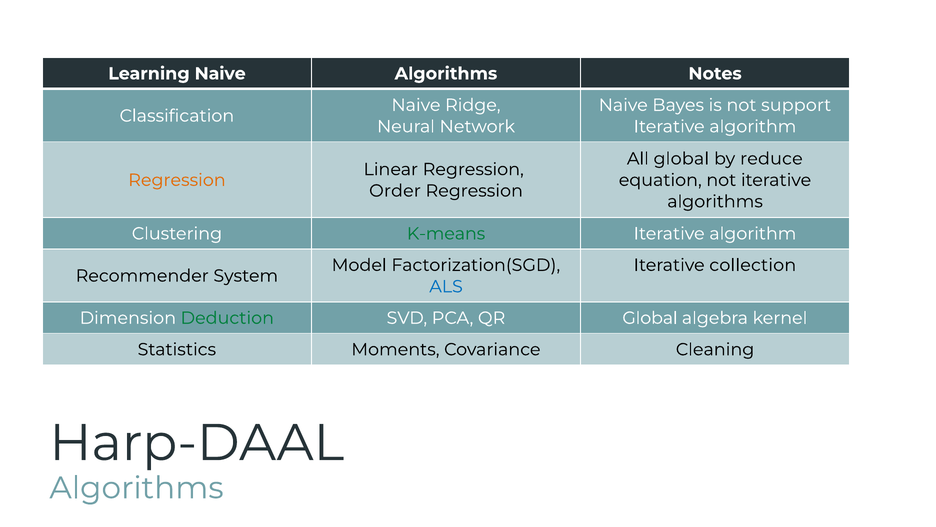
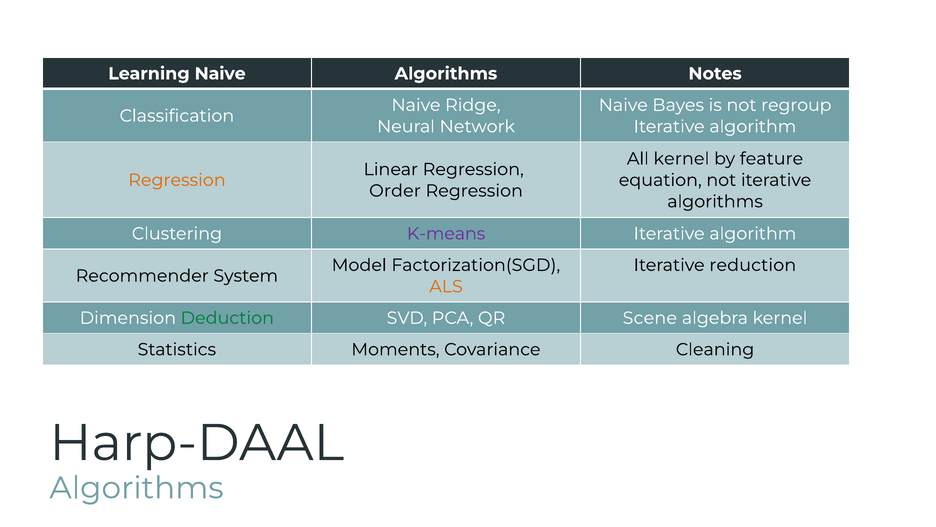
support: support -> regroup (796, 105)
All global: global -> kernel (681, 159)
reduce: reduce -> feature (771, 159)
K-means colour: green -> purple (446, 233)
collection: collection -> reduction (753, 265)
ALS colour: blue -> orange (446, 286)
QR Global: Global -> Scene (650, 318)
